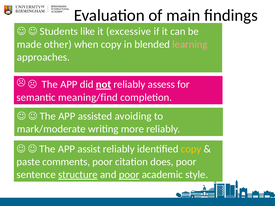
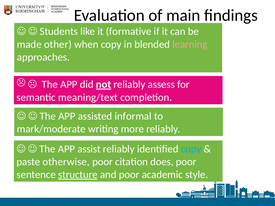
excessive: excessive -> formative (129, 32)
meaning/find: meaning/find -> meaning/text (88, 97)
avoiding: avoiding -> informal (133, 116)
copy colour: yellow -> light blue (191, 149)
comments: comments -> otherwise (66, 162)
poor underline: present -> none (129, 175)
